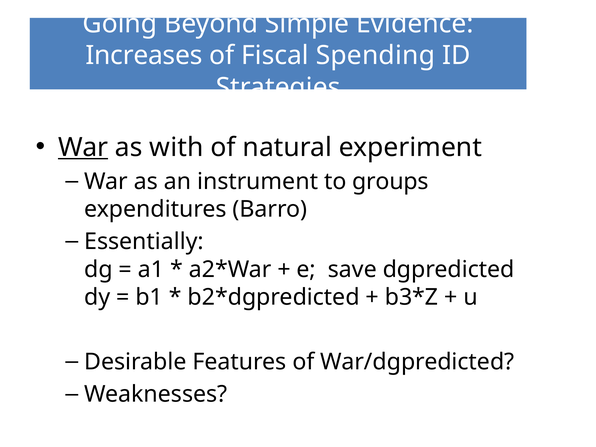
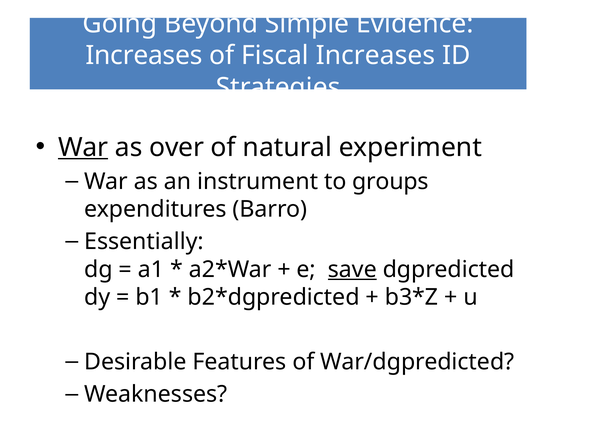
Fiscal Spending: Spending -> Increases (375, 55)
with: with -> over (177, 147)
save underline: none -> present (352, 269)
